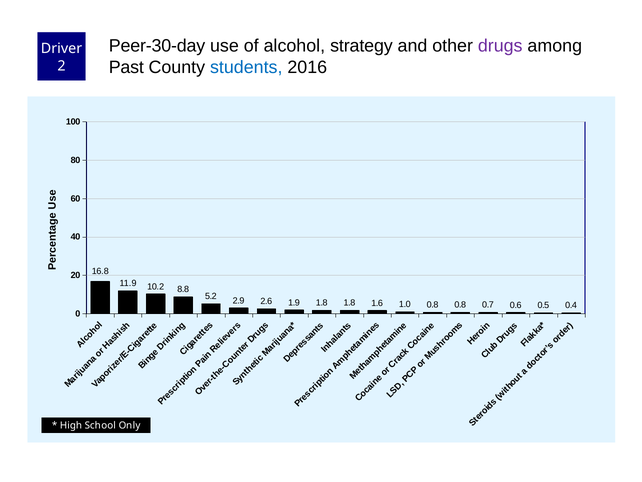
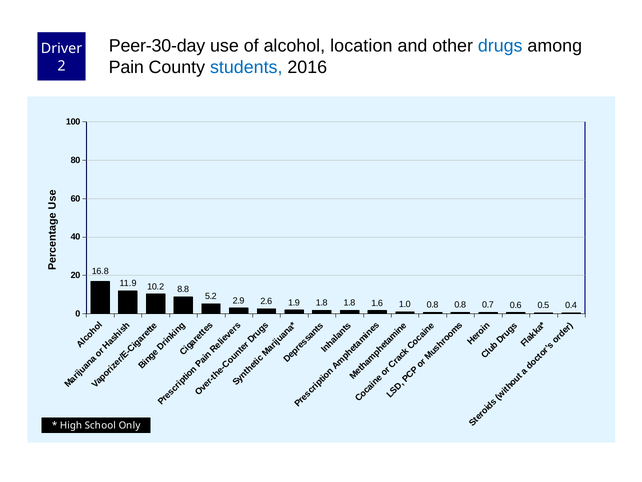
strategy: strategy -> location (361, 46)
drugs colour: purple -> blue (500, 46)
Past: Past -> Pain (126, 67)
